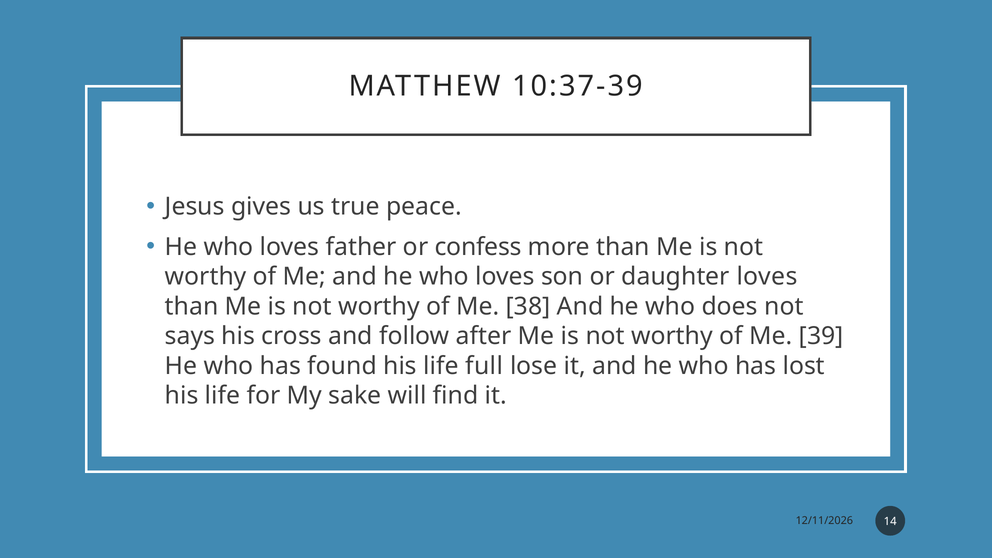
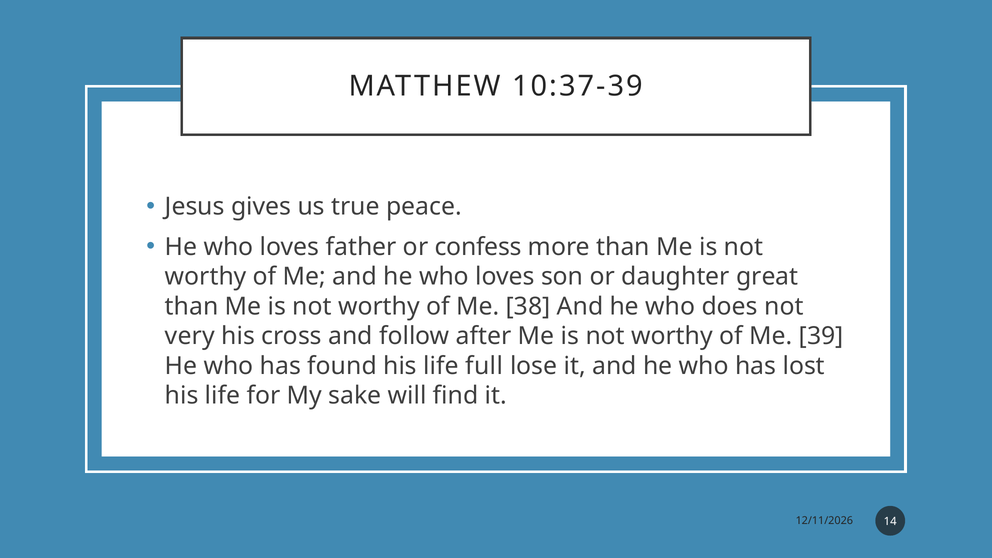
daughter loves: loves -> great (767, 277)
says: says -> very (190, 336)
